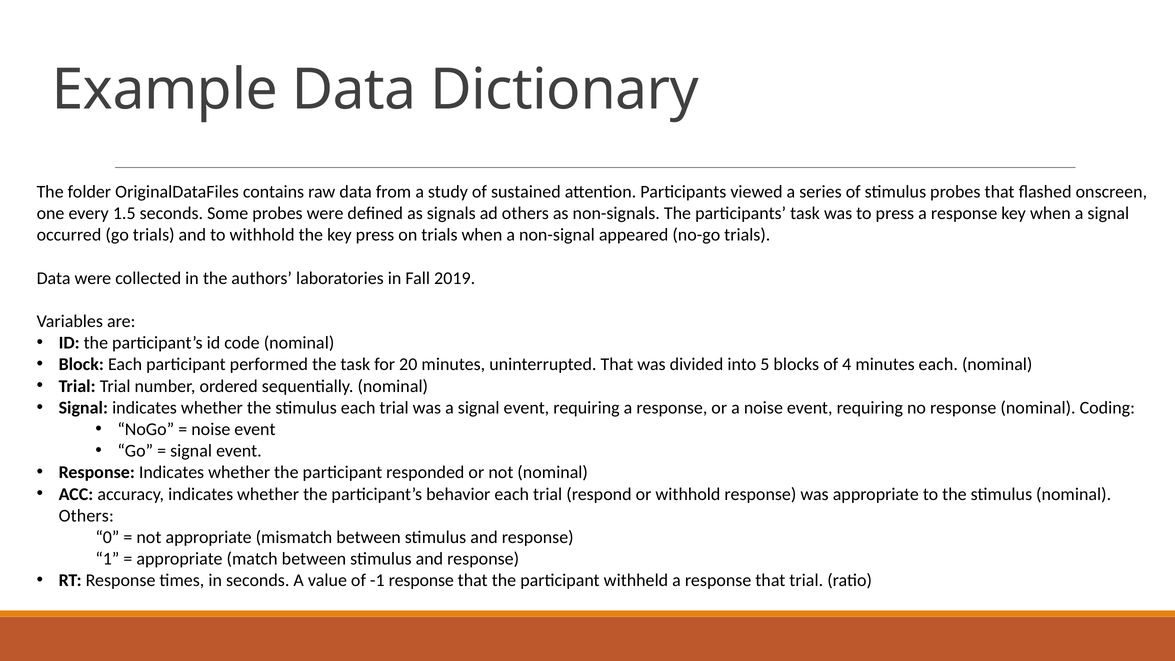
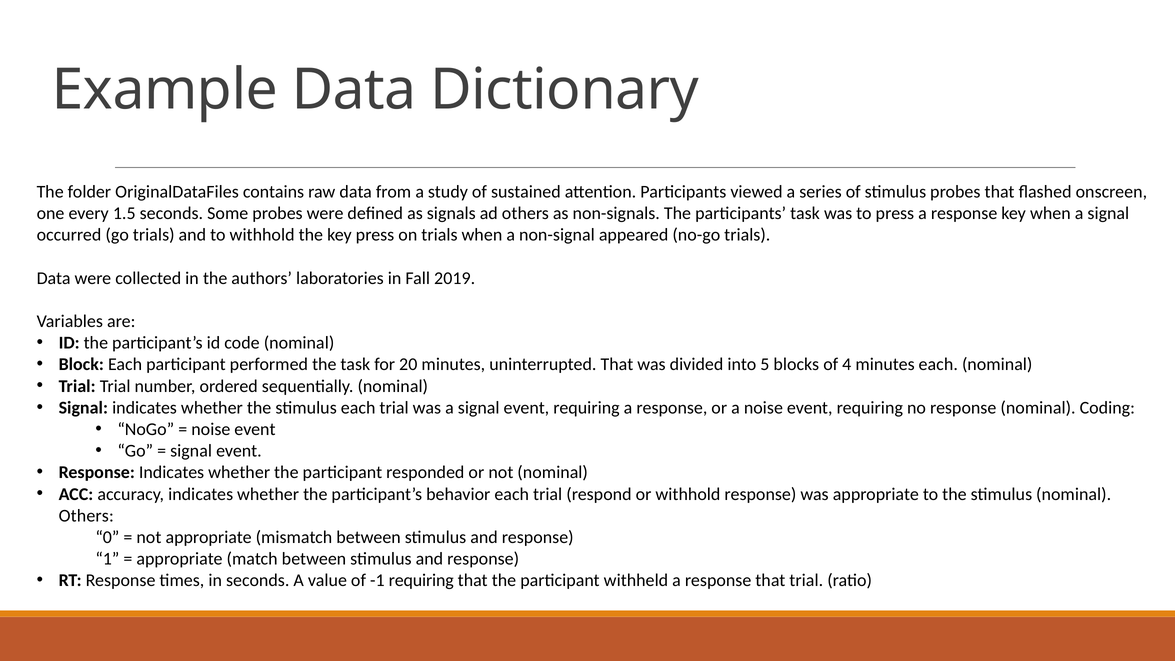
-1 response: response -> requiring (421, 581)
